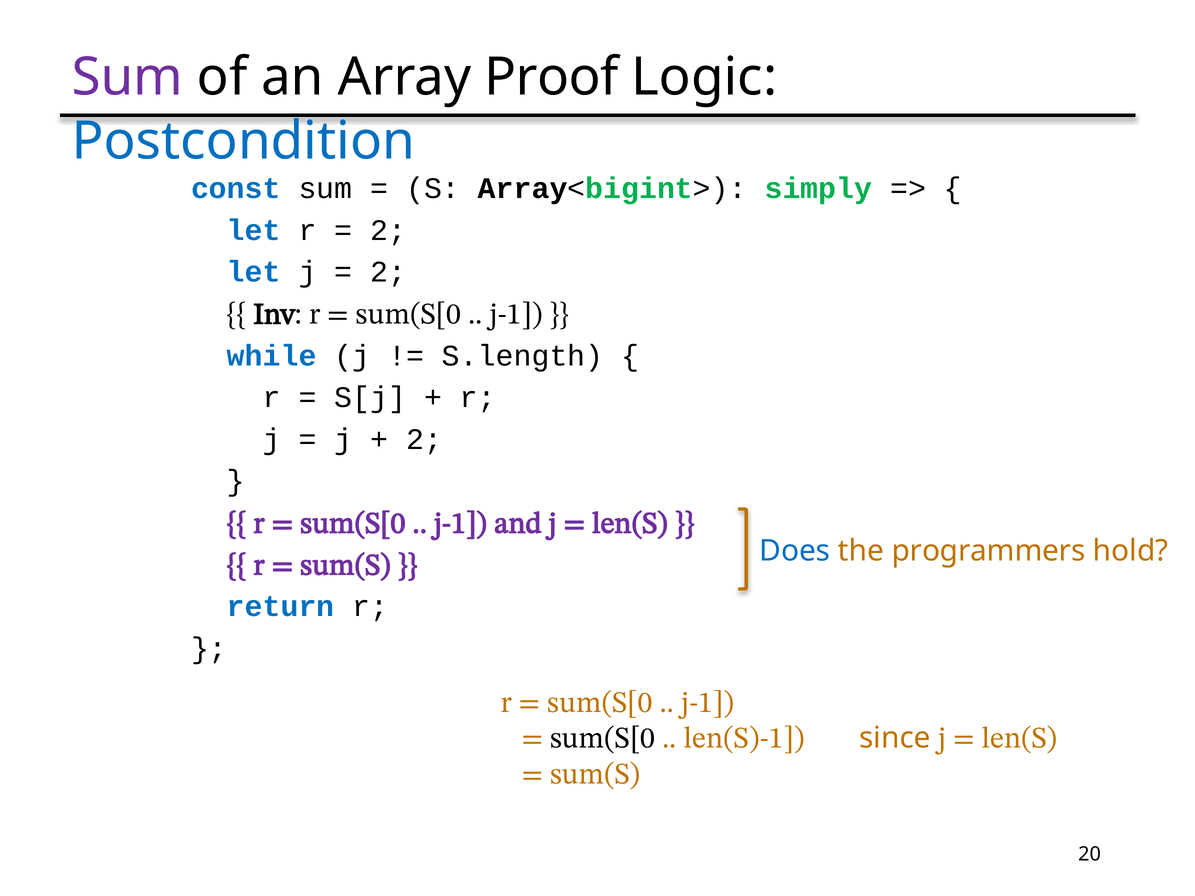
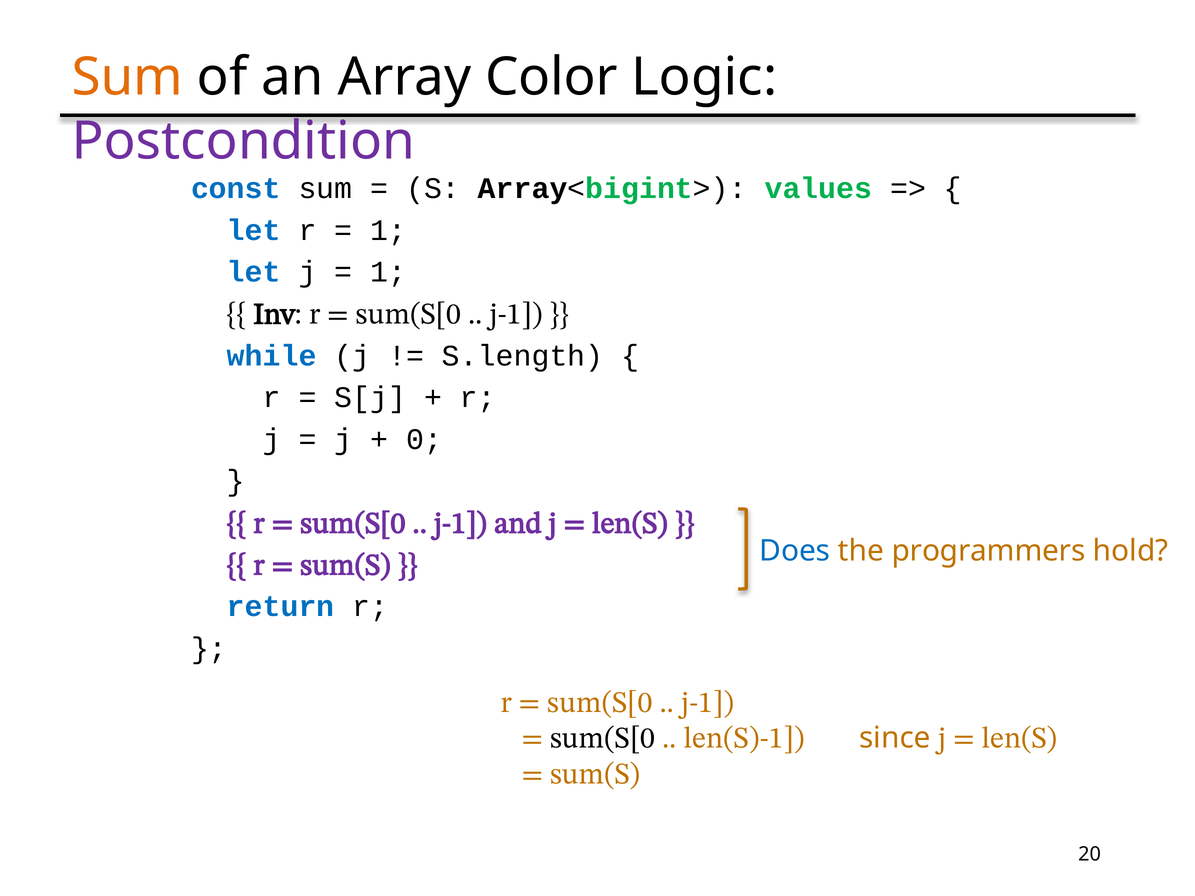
Sum colour: purple -> orange (127, 77)
Proof: Proof -> Color (551, 77)
Postcondition colour: blue -> purple (243, 141)
simply: simply -> values (818, 188)
2: 2 -> 1 (388, 230)
2: 2 -> 1 (388, 272)
2: 2 -> 0 (424, 439)
